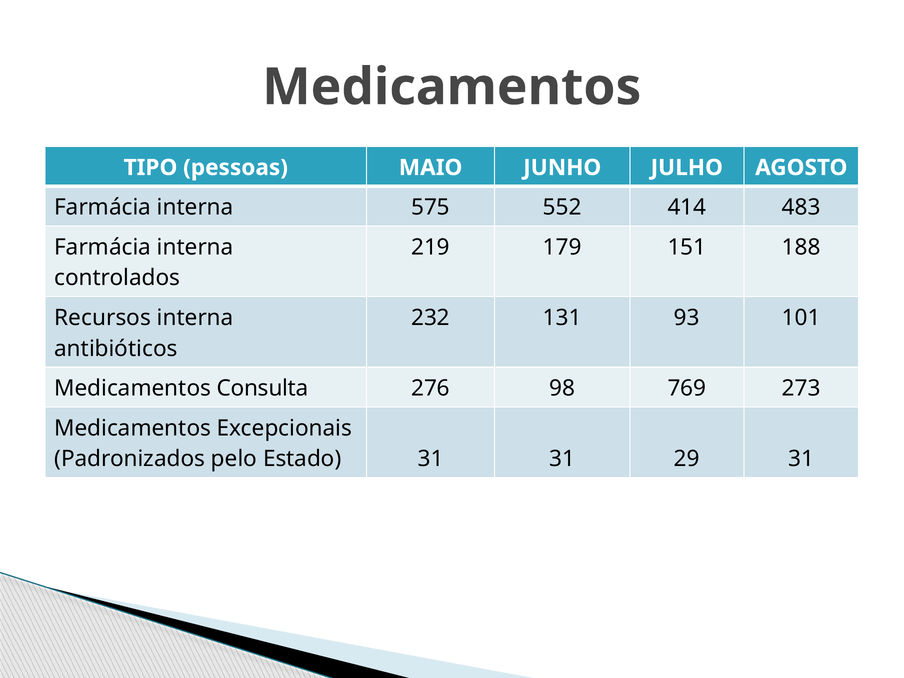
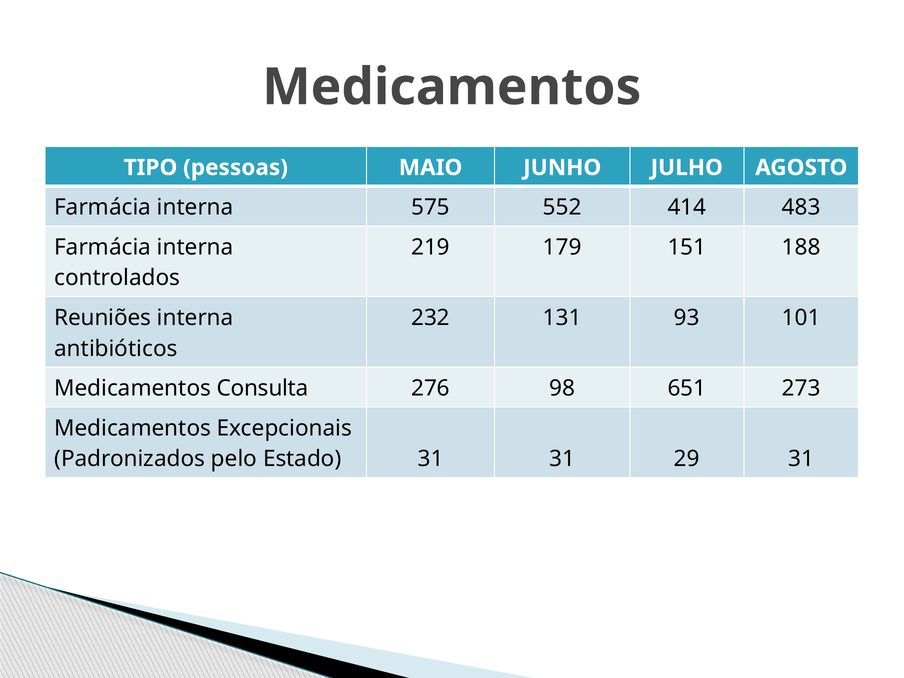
Recursos: Recursos -> Reuniões (103, 318)
769: 769 -> 651 (687, 388)
